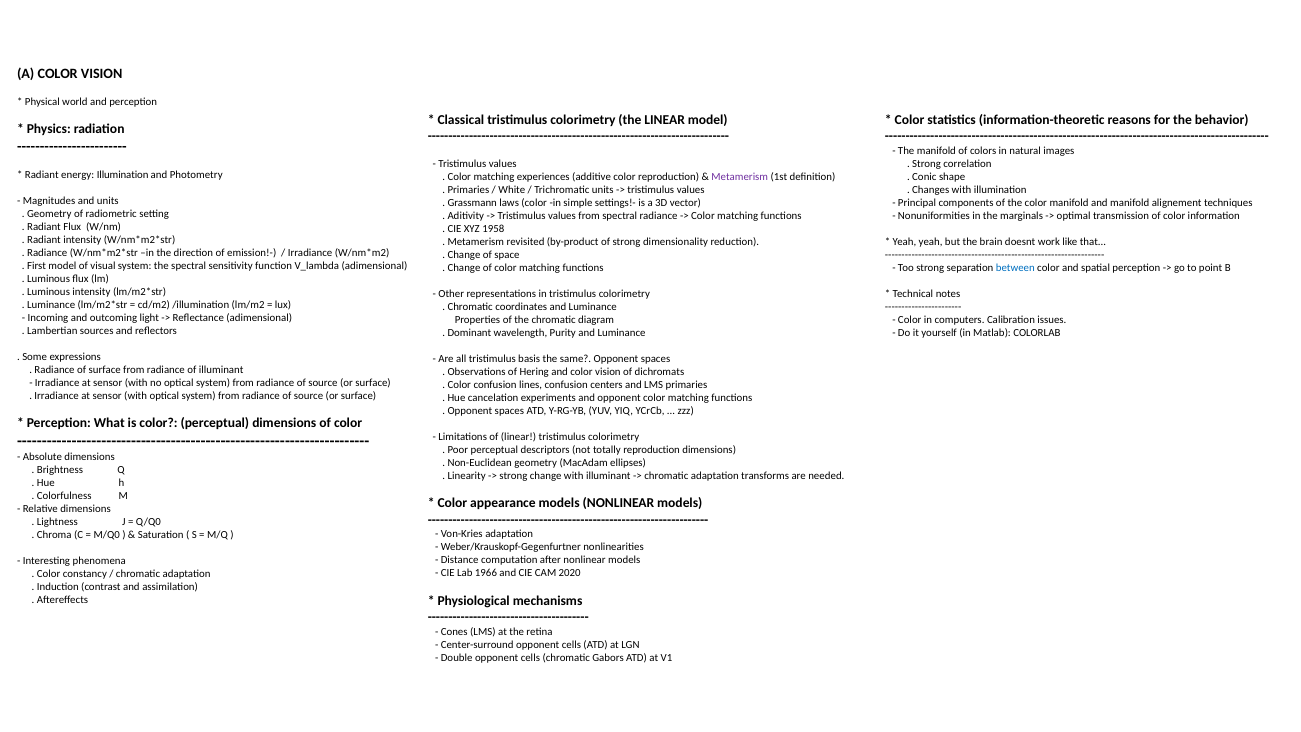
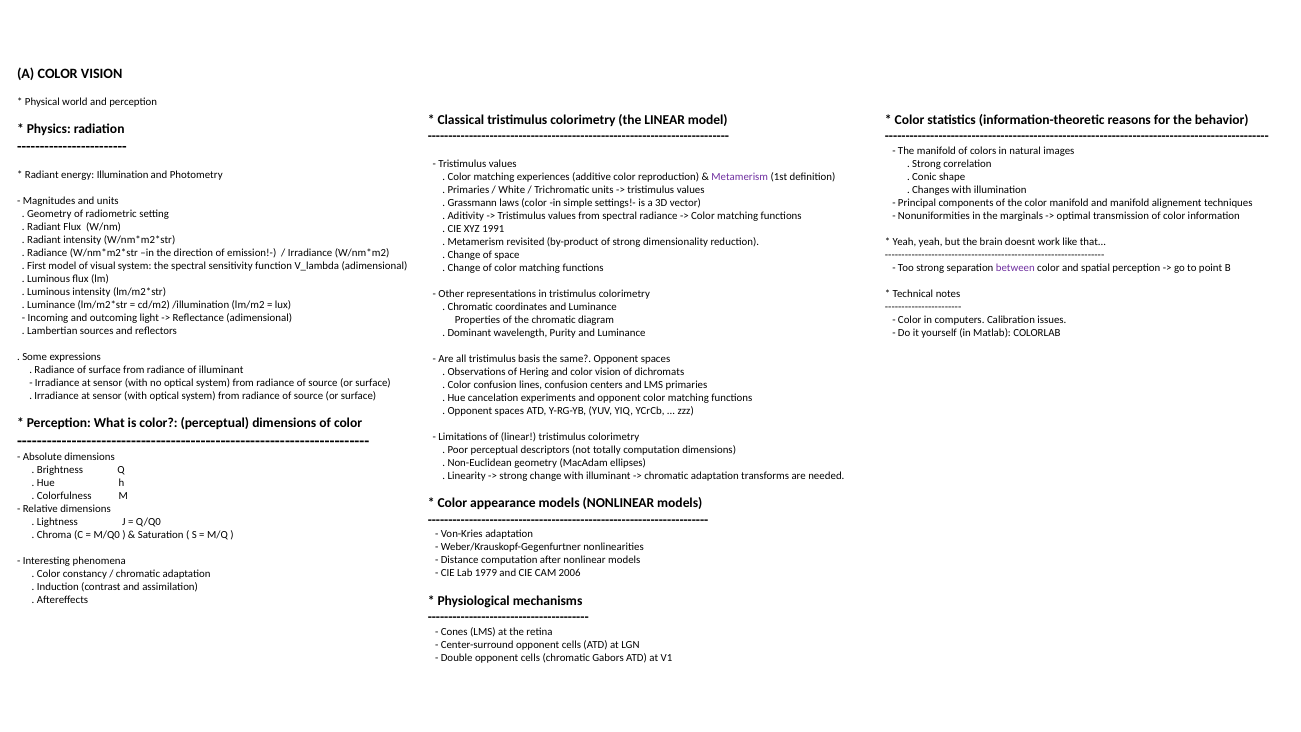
1958: 1958 -> 1991 (493, 229)
between colour: blue -> purple (1015, 268)
totally reproduction: reproduction -> computation (652, 449)
1966: 1966 -> 1979 (486, 573)
2020: 2020 -> 2006 (570, 573)
